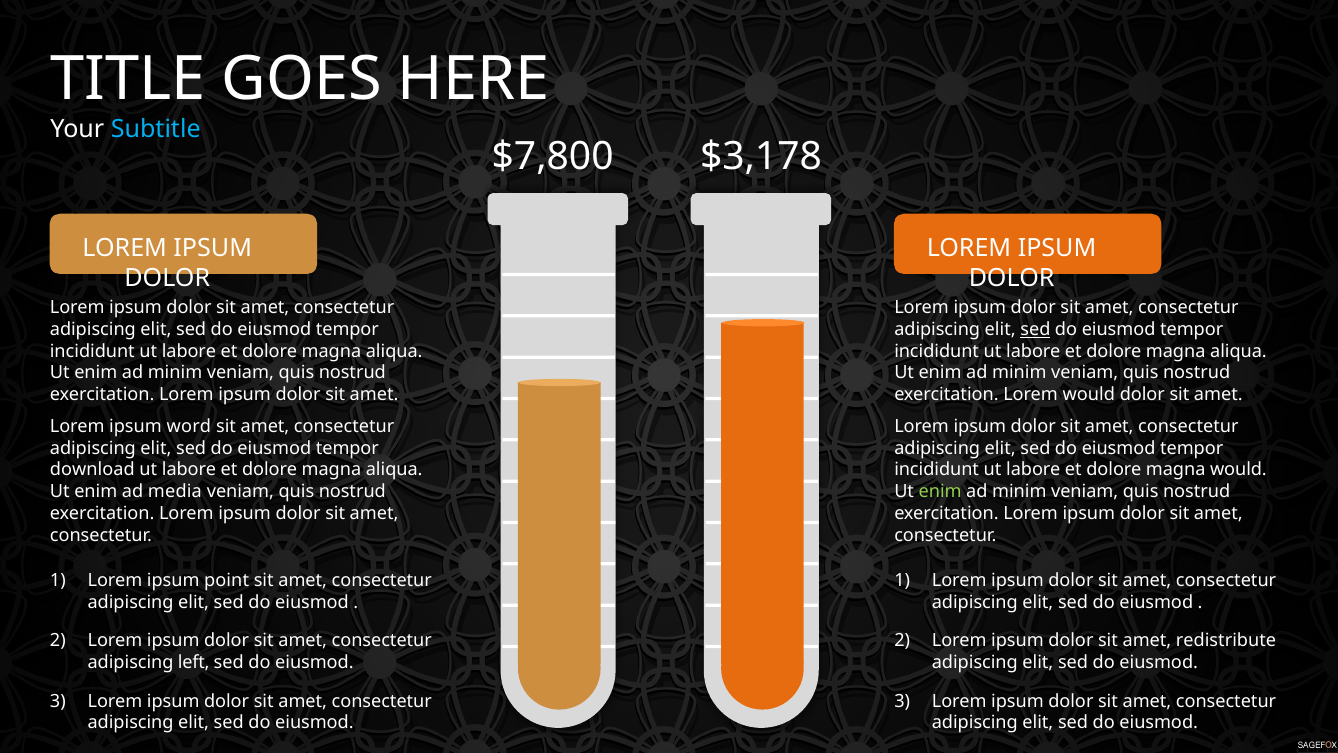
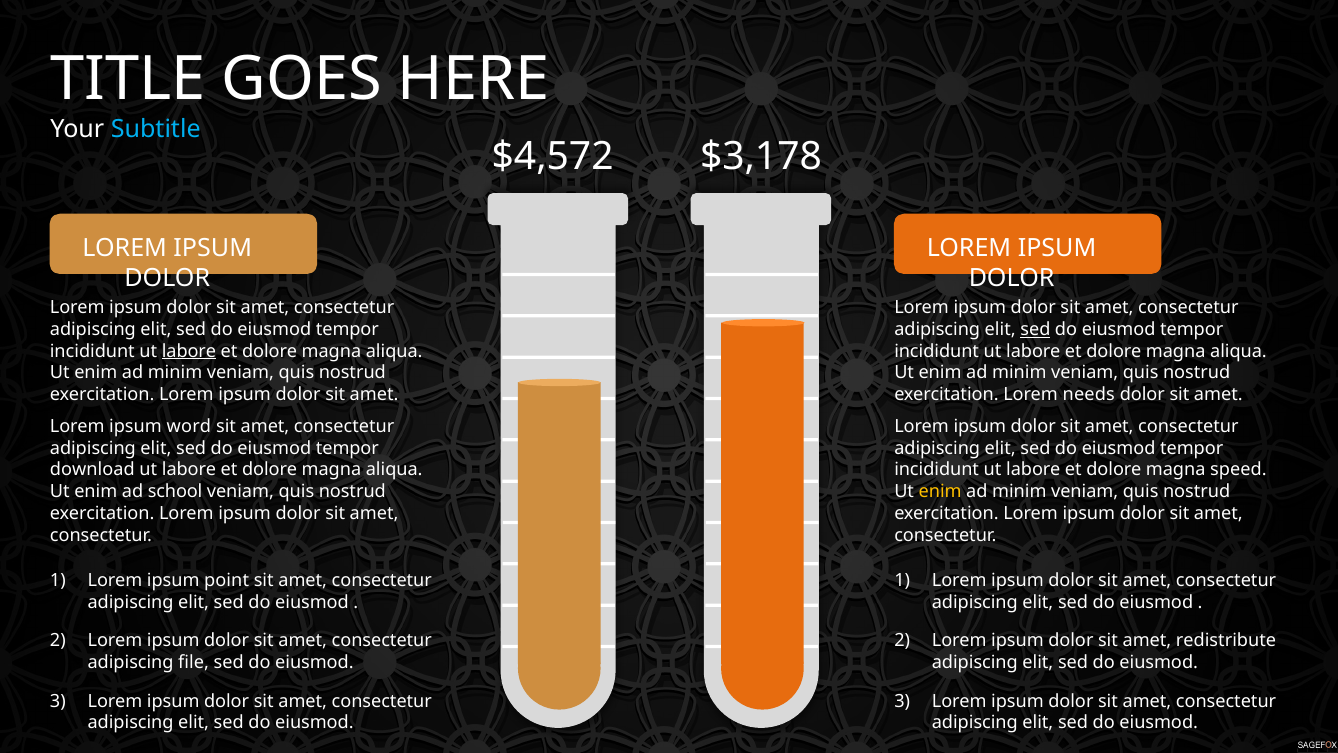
$7,800: $7,800 -> $4,572 (553, 157)
labore underline: none -> present (189, 351)
Lorem would: would -> needs (1089, 394)
magna would: would -> speed (1238, 470)
media: media -> school (175, 491)
enim colour: light green -> yellow (940, 491)
left: left -> file (194, 662)
